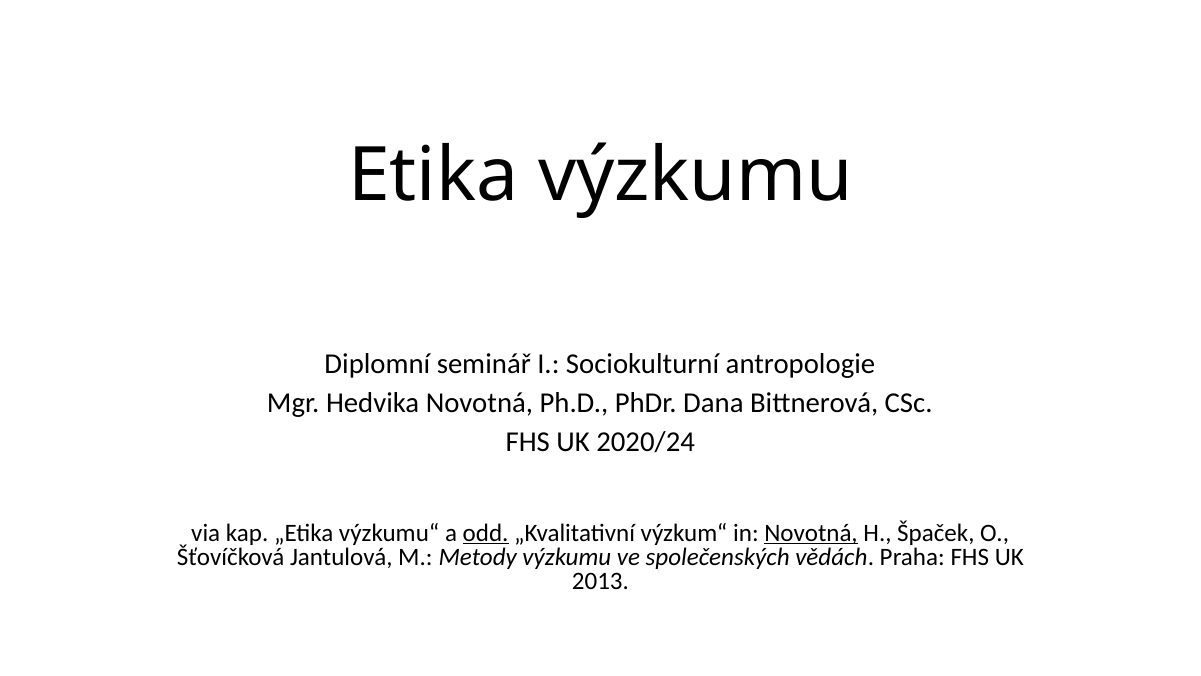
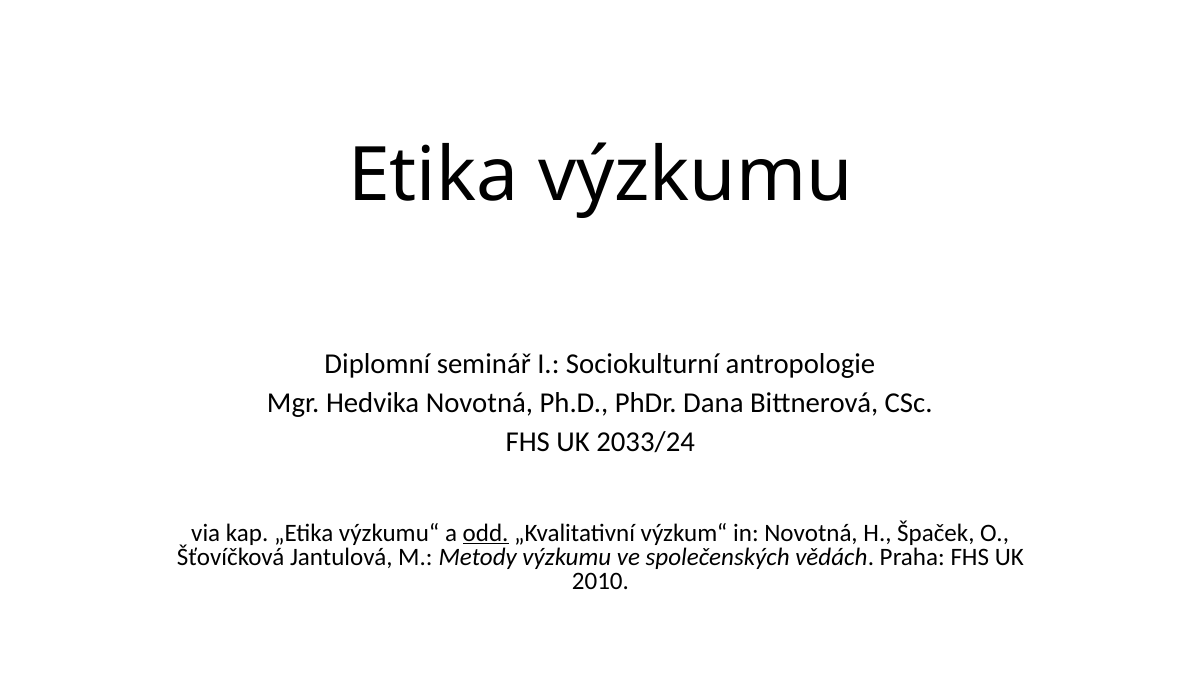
2020/24: 2020/24 -> 2033/24 (646, 442)
Novotná underline: present -> none (811, 533)
2013: 2013 -> 2010 (600, 581)
